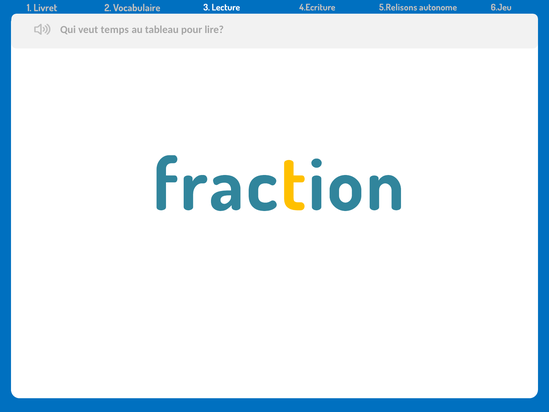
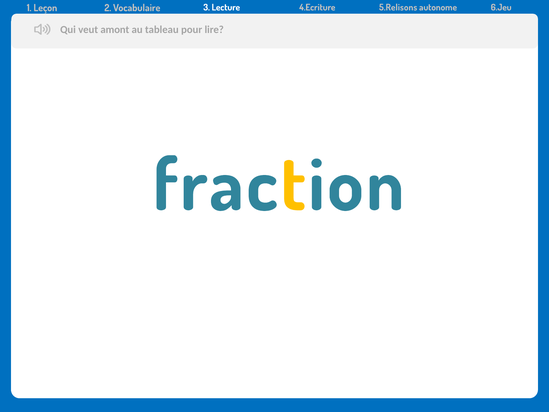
Livret: Livret -> Leçon (45, 8)
temps: temps -> amont (115, 30)
